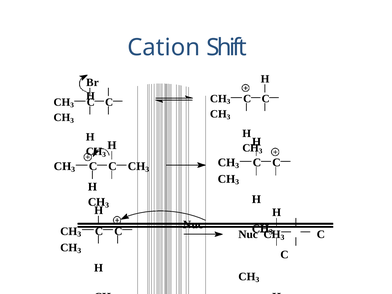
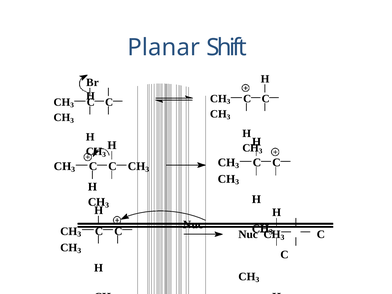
Cation: Cation -> Planar (164, 47)
